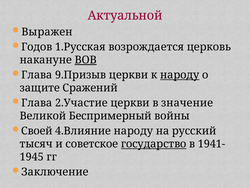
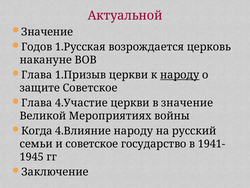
Выражен: Выражен -> Значение (47, 32)
ВОВ underline: present -> none (86, 60)
9.Призыв: 9.Призыв -> 1.Призыв (81, 75)
защите Сражений: Сражений -> Советское (90, 88)
2.Участие: 2.Участие -> 4.Участие (81, 103)
Беспримерный: Беспримерный -> Мероприятиях (110, 116)
Своей: Своей -> Когда (37, 131)
тысяч: тысяч -> семьи (36, 144)
государство underline: present -> none (154, 144)
